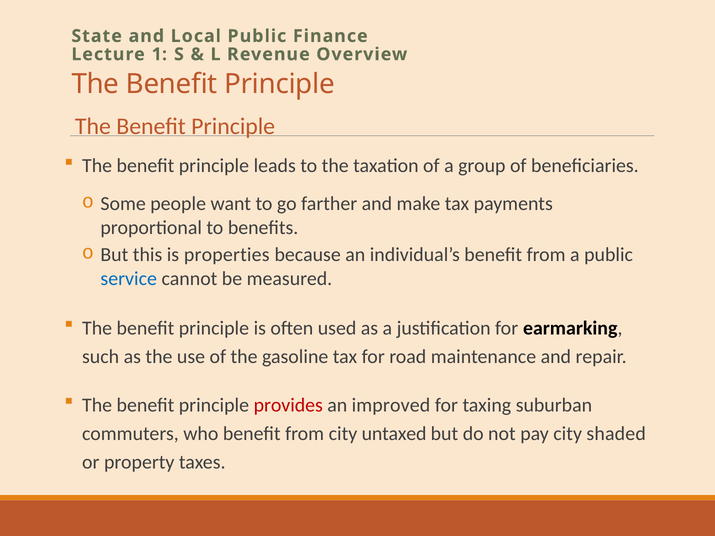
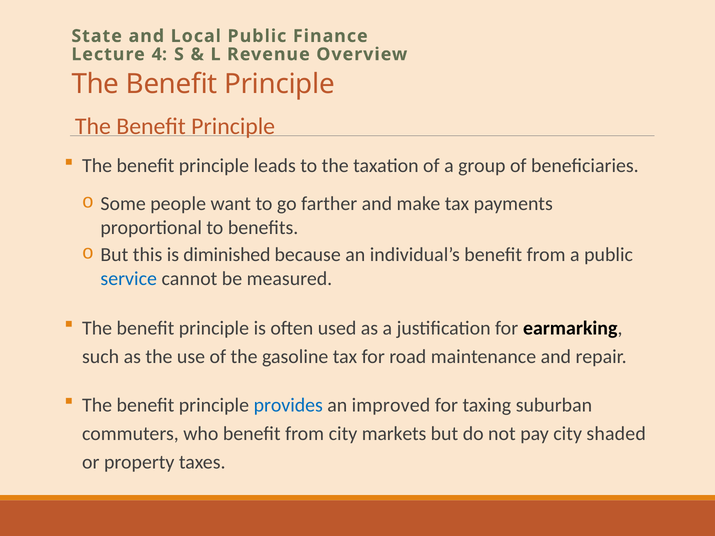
1: 1 -> 4 (159, 54)
properties: properties -> diminished (227, 255)
provides colour: red -> blue (288, 405)
untaxed: untaxed -> markets (394, 434)
